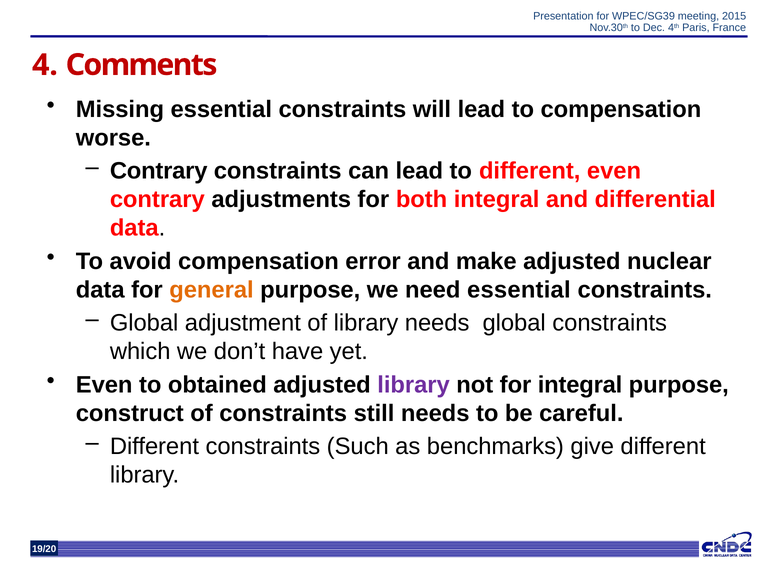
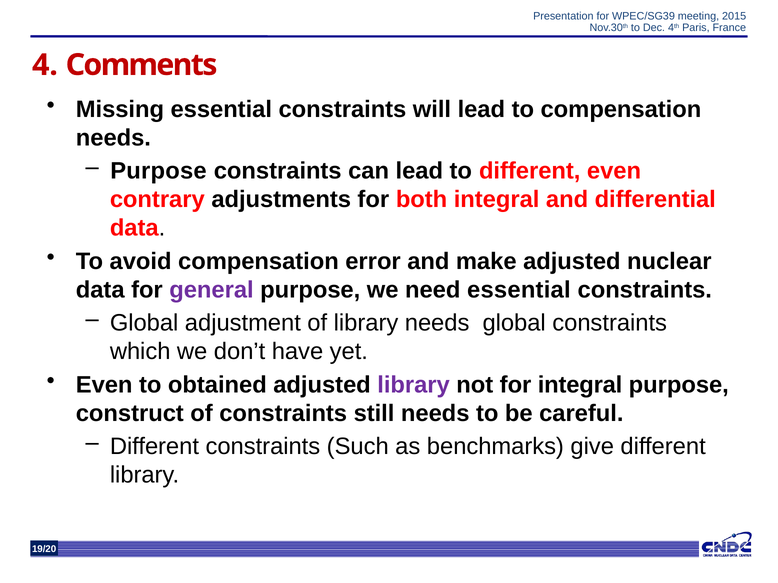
worse: worse -> needs (113, 138)
Contrary: Contrary -> Purpose (158, 171)
general colour: orange -> purple (211, 290)
